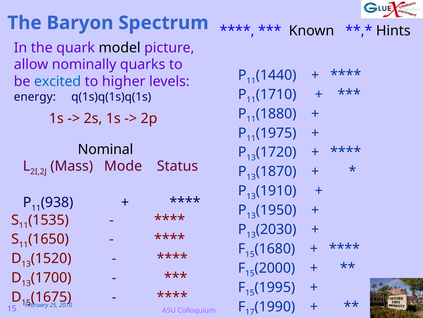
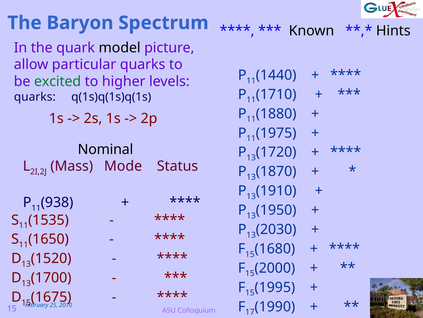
nominally: nominally -> particular (84, 65)
excited colour: blue -> green (58, 81)
energy: energy -> quarks (35, 97)
